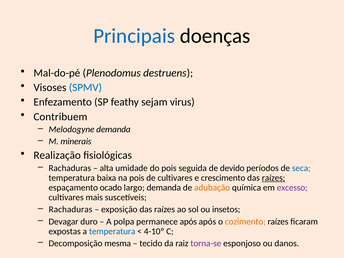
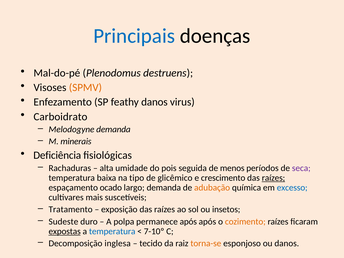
SPMV colour: blue -> orange (85, 88)
feathy sejam: sejam -> danos (154, 102)
Contribuem: Contribuem -> Carboidrato (60, 117)
Realização: Realização -> Deficiência (57, 155)
devido: devido -> menos (232, 168)
seca colour: blue -> purple (301, 168)
na pois: pois -> tipo (137, 178)
de cultivares: cultivares -> glicêmico (175, 178)
excesso colour: purple -> blue (292, 188)
Rachaduras: Rachaduras -> Tratamento (71, 209)
Devagar: Devagar -> Sudeste (63, 222)
expostas underline: none -> present (65, 231)
4-10º: 4-10º -> 7-10º (154, 231)
mesma: mesma -> inglesa (118, 243)
torna-se colour: purple -> orange (206, 243)
